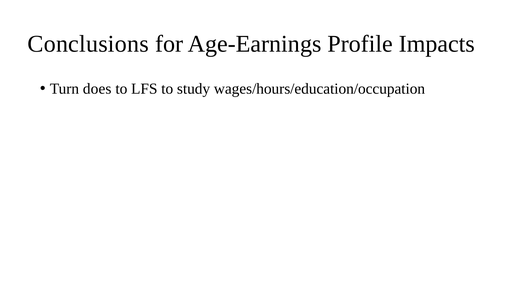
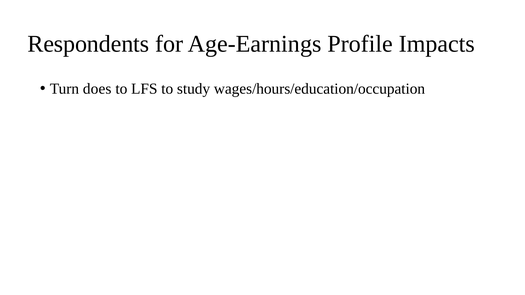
Conclusions: Conclusions -> Respondents (88, 44)
